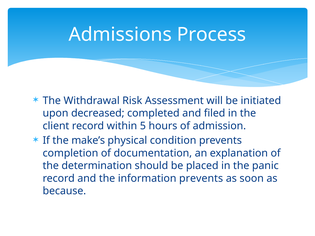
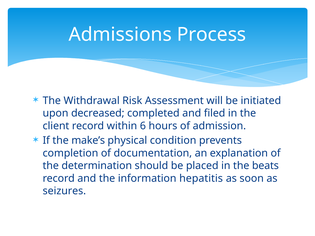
5: 5 -> 6 (143, 126)
panic: panic -> beats (265, 166)
information prevents: prevents -> hepatitis (201, 178)
because: because -> seizures (64, 191)
